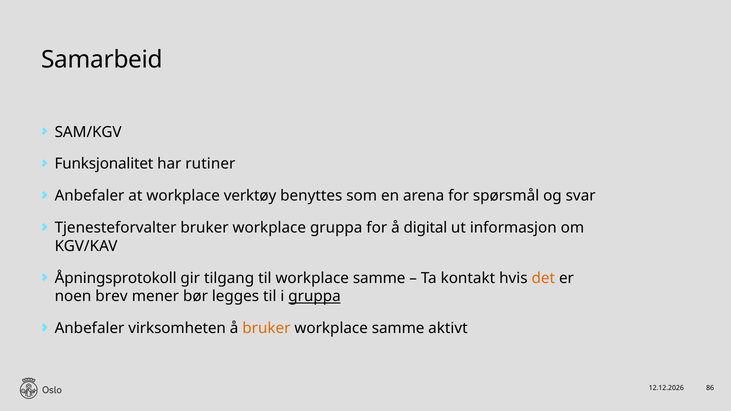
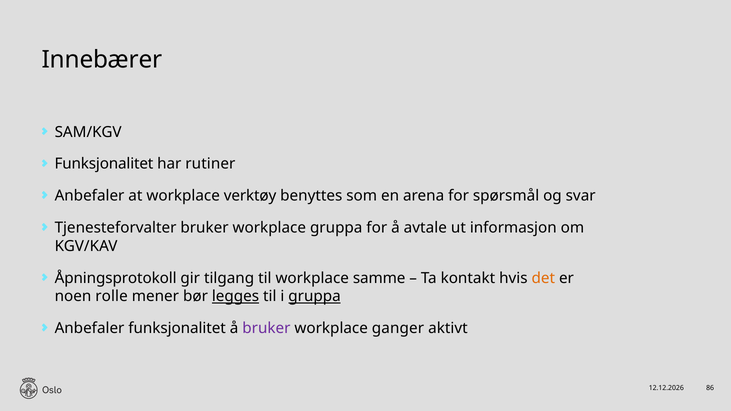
Samarbeid: Samarbeid -> Innebærer (102, 59)
digital: digital -> avtale (425, 228)
brev: brev -> rolle (112, 297)
legges underline: none -> present (235, 297)
Anbefaler virksomheten: virksomheten -> funksjonalitet (177, 329)
bruker colour: orange -> purple (266, 329)
samme: samme -> ganger (398, 329)
